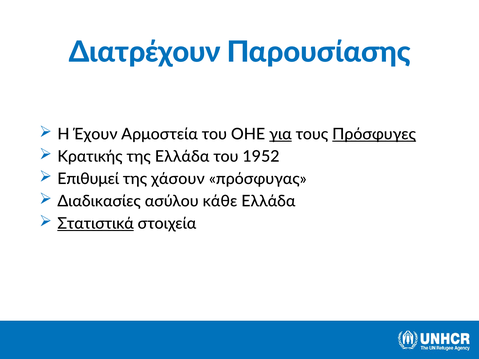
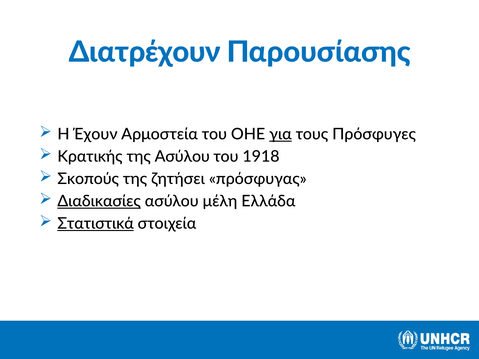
Πρόσφυγες underline: present -> none (374, 134)
της Ελλάδα: Ελλάδα -> Ασύλου (182, 157)
1952: 1952 -> 1918 (261, 157)
Επιθυμεί: Επιθυμεί -> Σκοπούς (88, 179)
χάσουν: χάσουν -> ζητήσει (178, 179)
Διαδικασίες underline: none -> present (99, 202)
κάθε: κάθε -> μέλη (220, 202)
